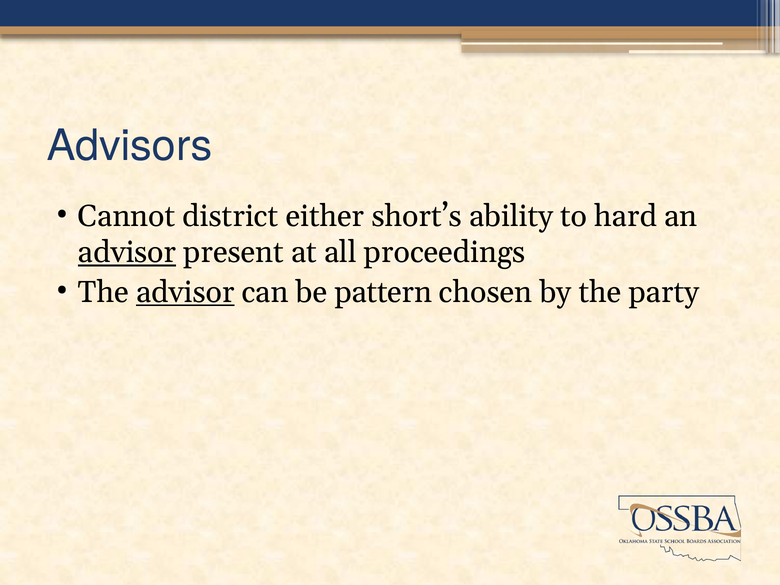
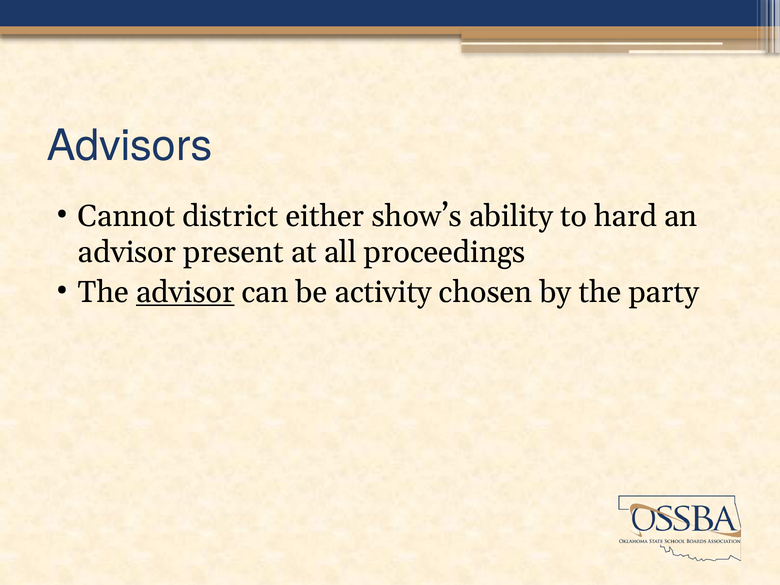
short’s: short’s -> show’s (417, 216)
advisor underline: present -> none (127, 252)
pattern: pattern -> activity (383, 292)
